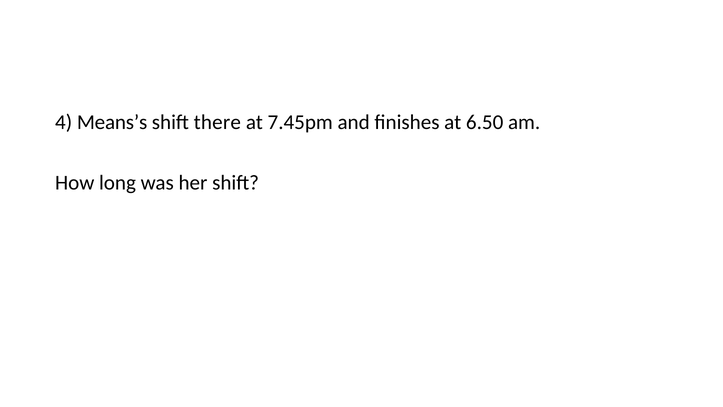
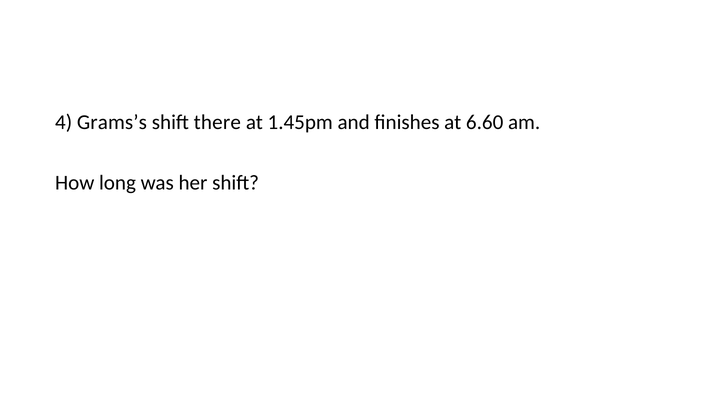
Means’s: Means’s -> Grams’s (112, 122)
7.45pm: 7.45pm -> 1.45pm (300, 122)
6.50: 6.50 -> 6.60 (485, 122)
